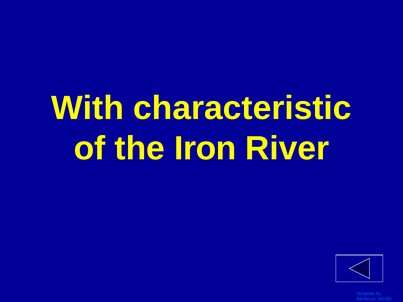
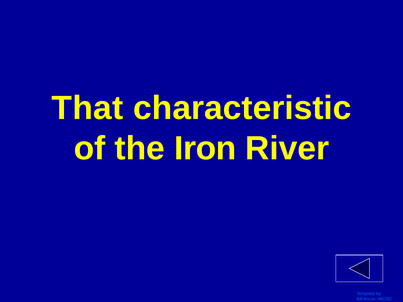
With: With -> That (87, 108)
